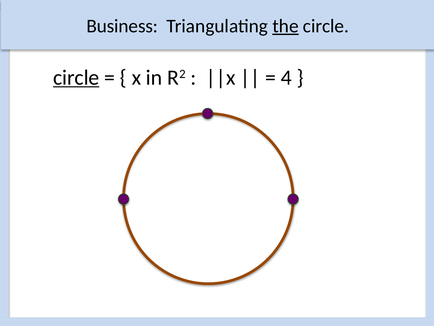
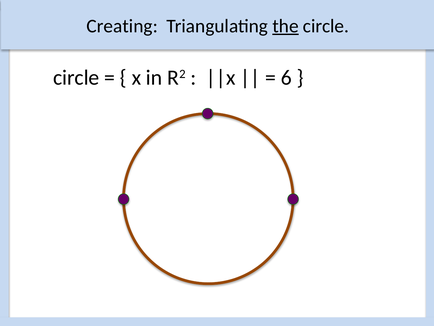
Business: Business -> Creating (122, 26)
circle underline: present -> none (76, 77)
4: 4 -> 6 (286, 77)
